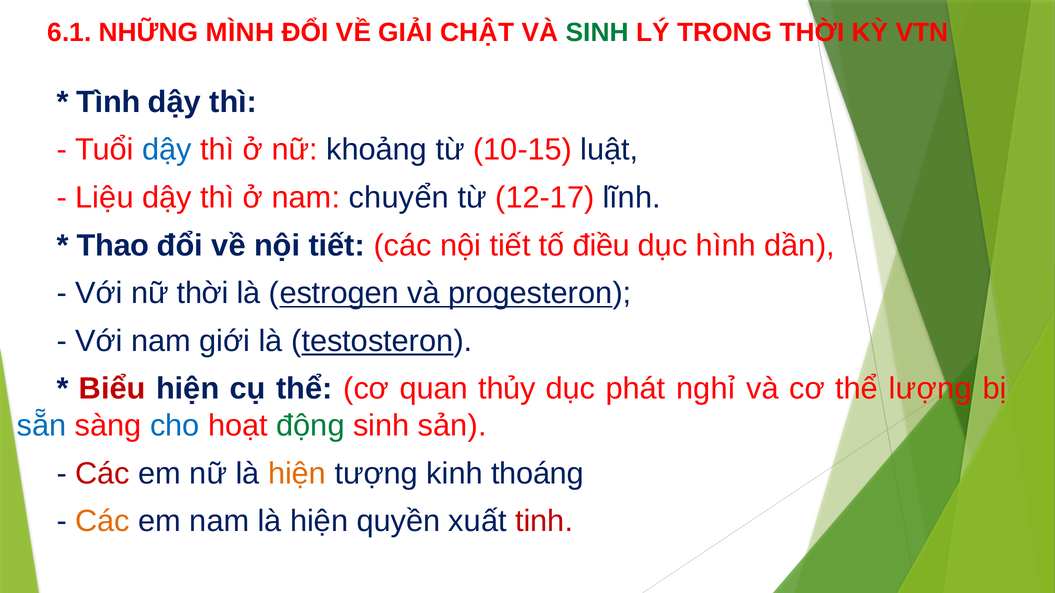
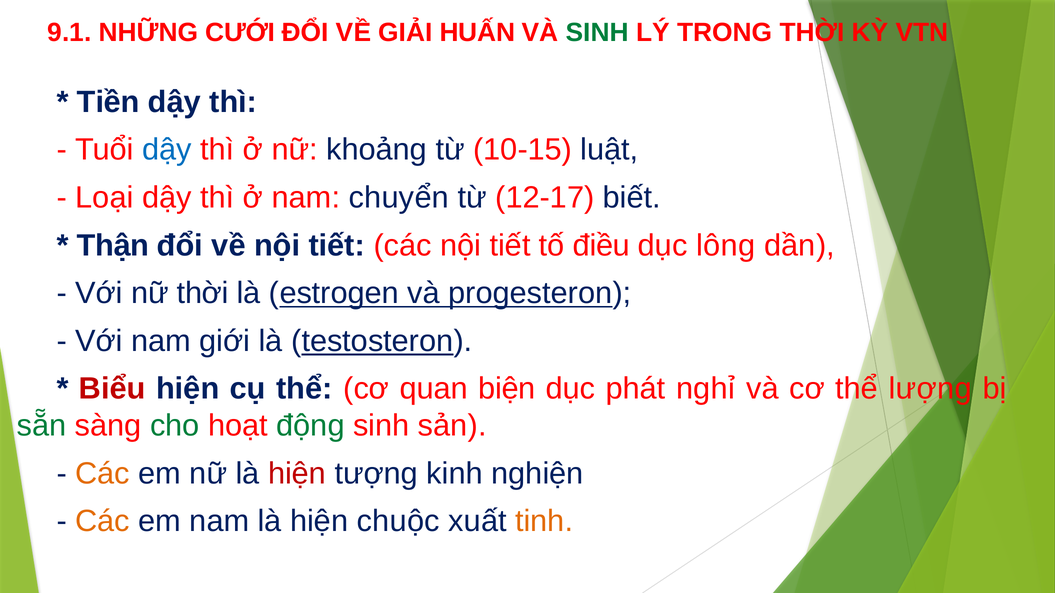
6.1: 6.1 -> 9.1 (69, 32)
MÌNH: MÌNH -> CƯỚI (240, 32)
CHẬT: CHẬT -> HUẤN (477, 32)
Tình: Tình -> Tiền (108, 102)
Liệu: Liệu -> Loại (104, 198)
lĩnh: lĩnh -> biết (632, 198)
Thao: Thao -> Thận (113, 246)
hình: hình -> lông (726, 246)
thủy: thủy -> biện (507, 389)
sẵn colour: blue -> green (42, 426)
cho colour: blue -> green (175, 426)
Các colour: red -> orange (102, 474)
hiện colour: orange -> red (297, 474)
thoáng: thoáng -> nghiện (537, 474)
quyền: quyền -> chuộc (398, 522)
tinh colour: red -> orange (544, 522)
